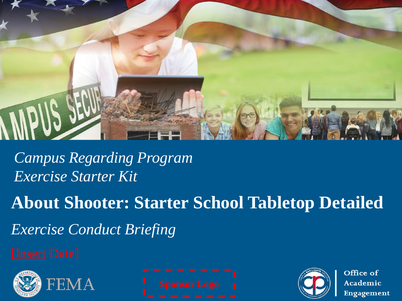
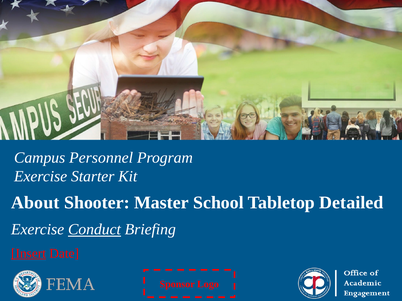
Regarding: Regarding -> Personnel (101, 158)
Shooter Starter: Starter -> Master (161, 203)
Conduct underline: none -> present (94, 230)
